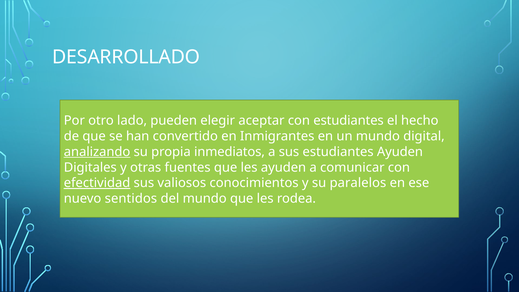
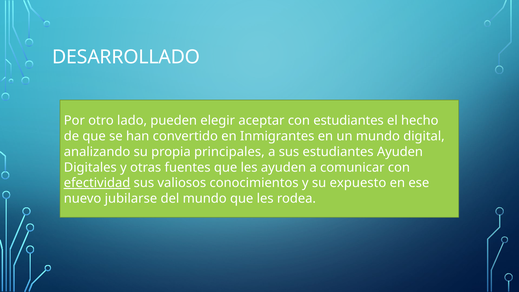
analizando underline: present -> none (97, 152)
inmediatos: inmediatos -> principales (229, 152)
paralelos: paralelos -> expuesto (358, 183)
sentidos: sentidos -> jubilarse (131, 198)
